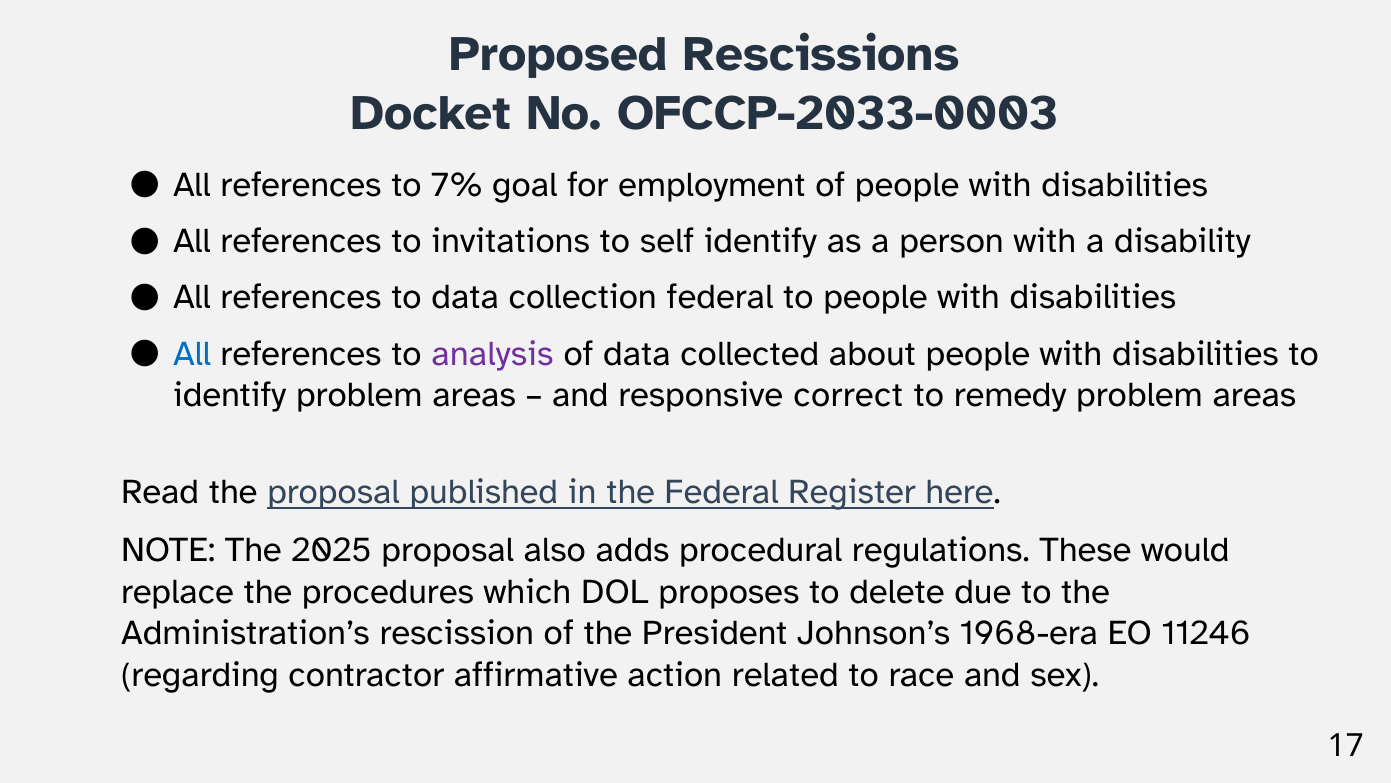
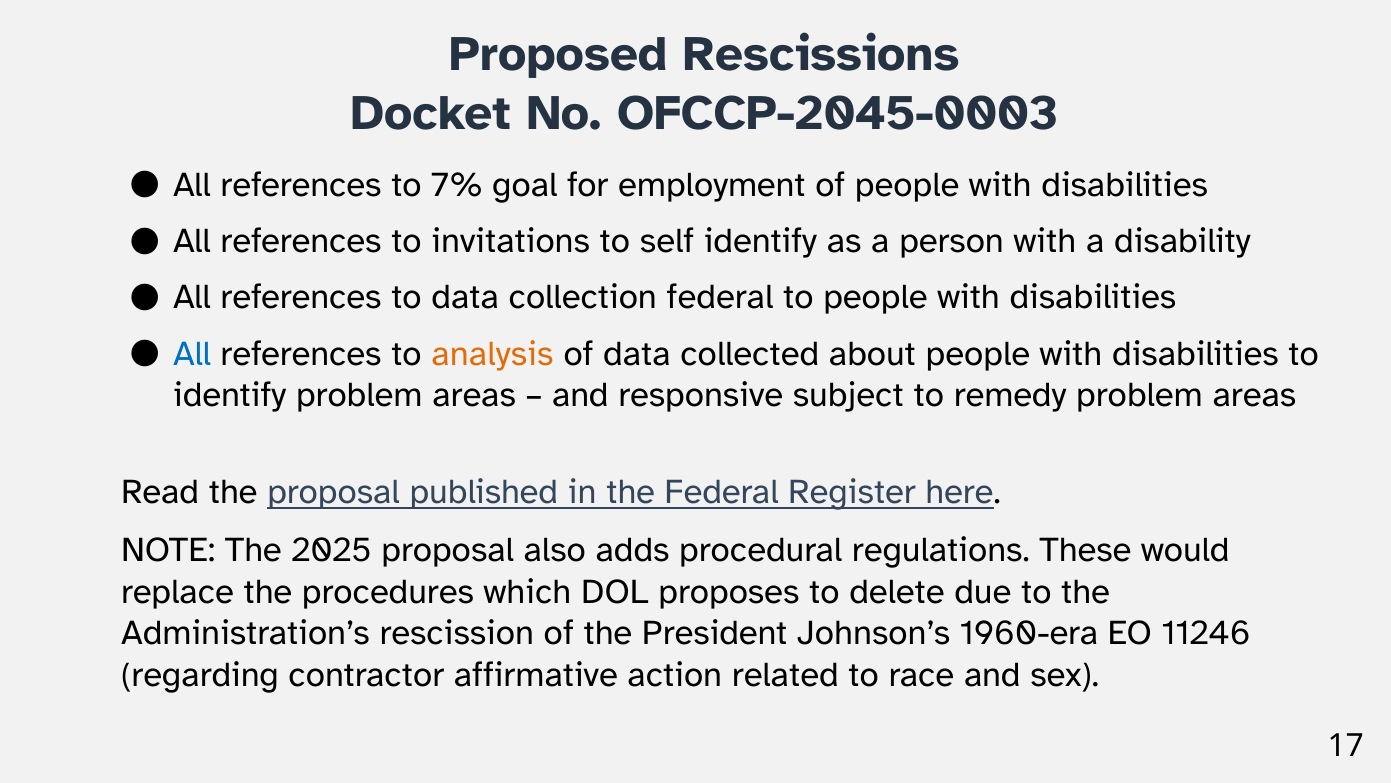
OFCCP-2033-0003: OFCCP-2033-0003 -> OFCCP-2045-0003 (838, 113)
analysis colour: purple -> orange (493, 353)
correct: correct -> subject (848, 395)
1968-era: 1968-era -> 1960-era (1029, 633)
